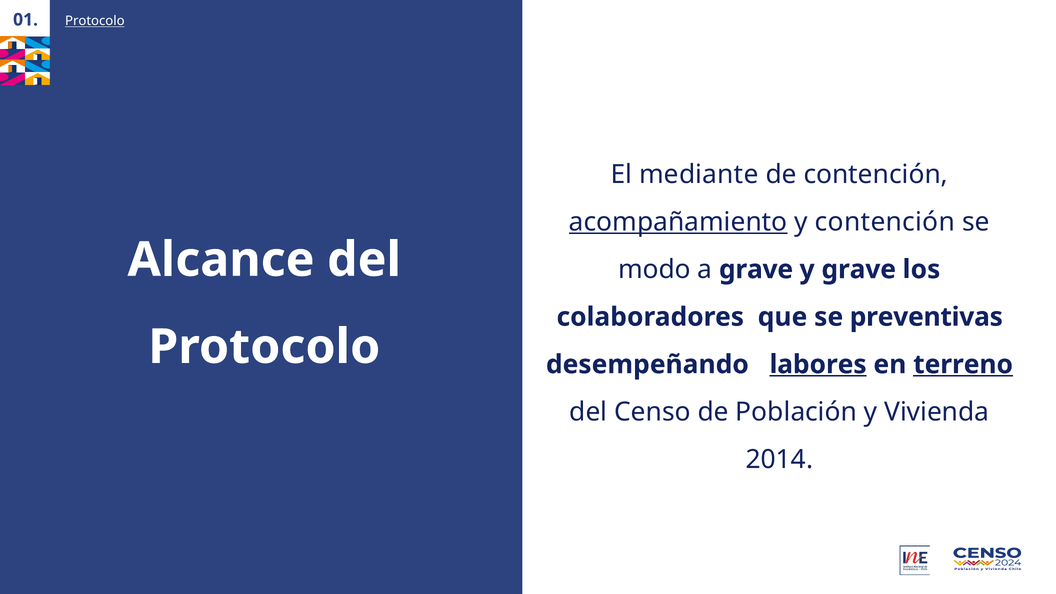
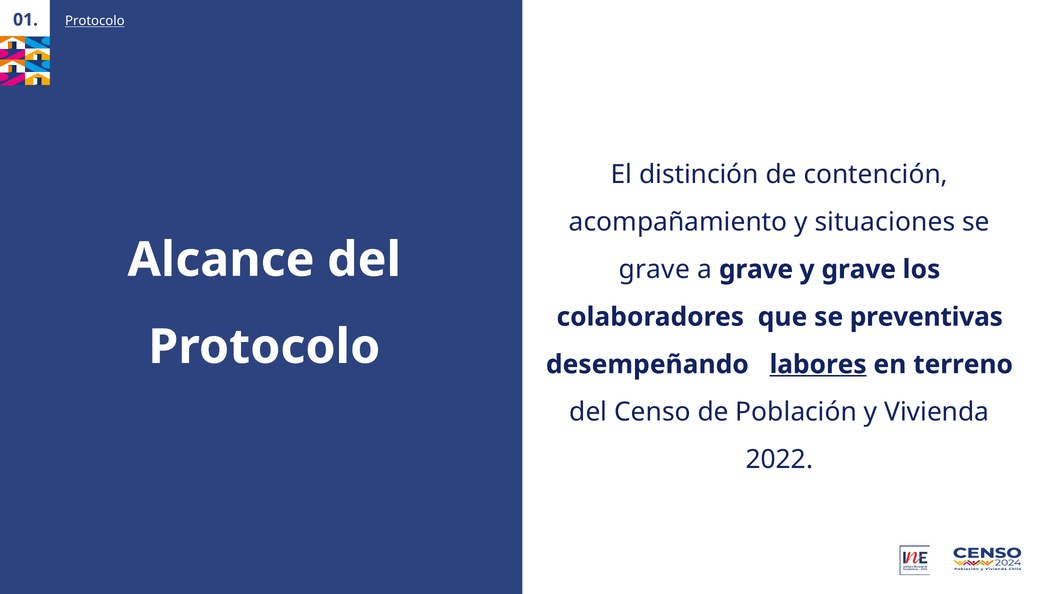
mediante: mediante -> distinción (699, 174)
acompañamiento underline: present -> none (678, 222)
y contención: contención -> situaciones (885, 222)
modo: modo -> grave (654, 269)
terreno underline: present -> none (963, 365)
2014: 2014 -> 2022 (779, 460)
